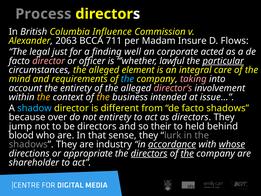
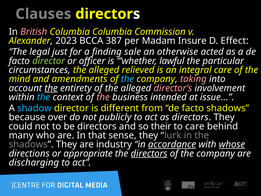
Process: Process -> Clauses (43, 14)
British colour: white -> pink (34, 32)
Columbia Influence: Influence -> Columbia (112, 32)
2063: 2063 -> 2023 (66, 41)
711: 711 -> 387 (114, 41)
Flows: Flows -> Effect (235, 41)
well: well -> sale (133, 52)
corporate: corporate -> otherwise (178, 52)
director colour: pink -> light green (49, 61)
particular underline: present -> none (223, 61)
element: element -> relieved (138, 70)
requirements: requirements -> amendments (80, 79)
the underline: none -> present (51, 88)
the colour: yellow -> light blue (44, 97)
the colour: yellow -> pink (103, 97)
not entirety: entirety -> publicly (115, 117)
jump: jump -> could (21, 126)
to held: held -> care (195, 126)
blood: blood -> many (21, 135)
the underline: present -> none (187, 153)
shareholder: shareholder -> discharging (34, 162)
